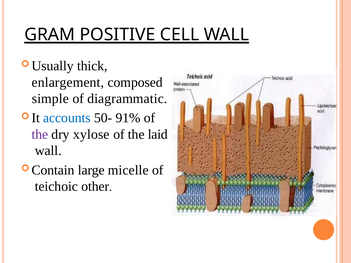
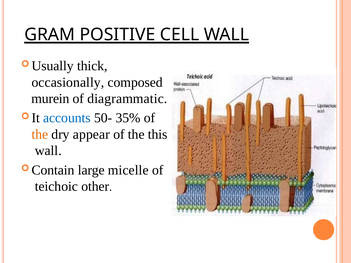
enlargement: enlargement -> occasionally (68, 82)
simple: simple -> murein (50, 99)
91%: 91% -> 35% (128, 118)
the colour: purple -> orange (40, 134)
xylose: xylose -> appear (91, 134)
laid: laid -> this (158, 134)
